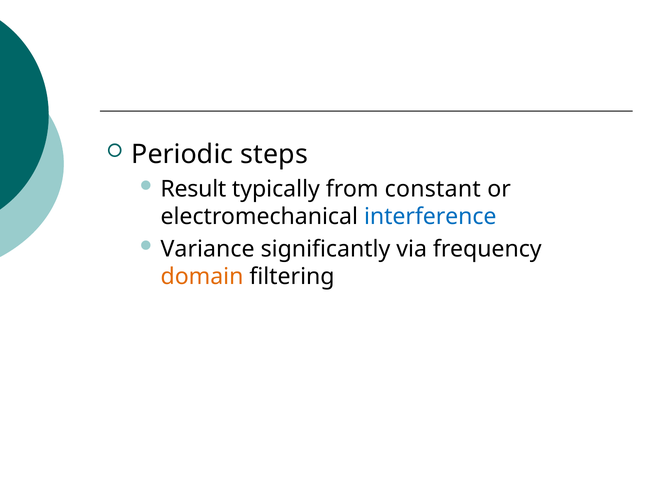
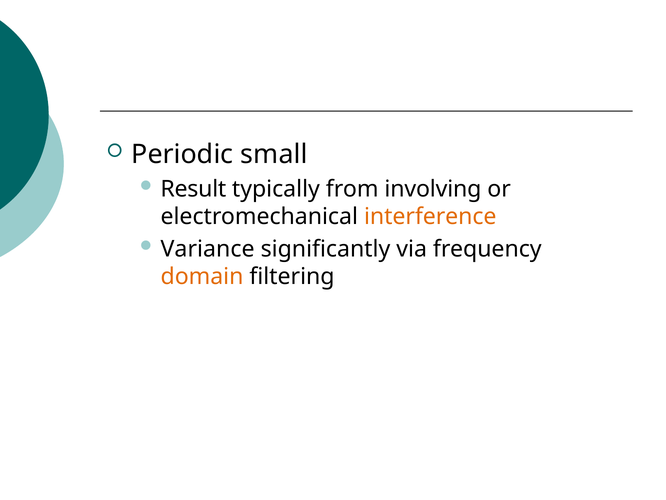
steps: steps -> small (274, 154)
constant: constant -> involving (433, 189)
interference colour: blue -> orange (430, 216)
